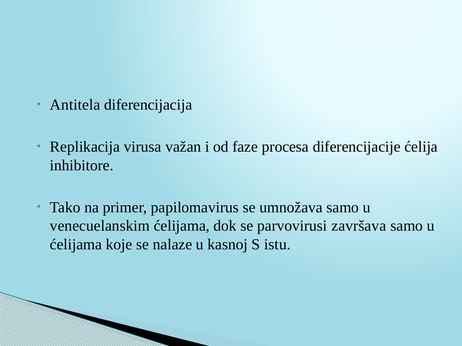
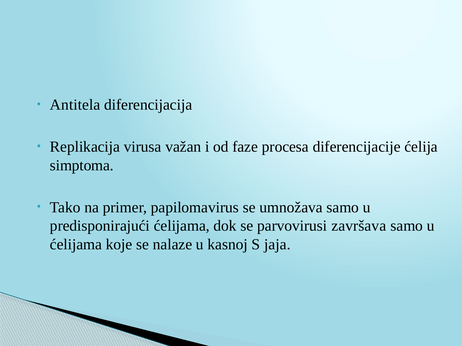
inhibitore: inhibitore -> simptoma (82, 166)
venecuelanskim: venecuelanskim -> predisponirajući (100, 226)
istu: istu -> jaja (277, 245)
